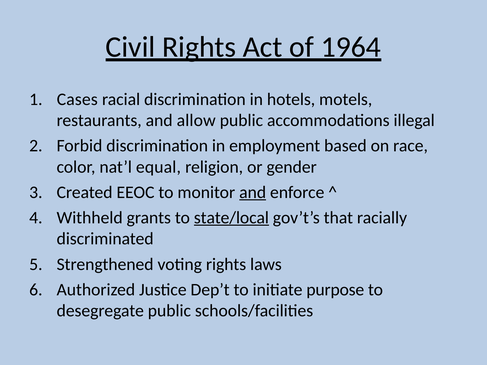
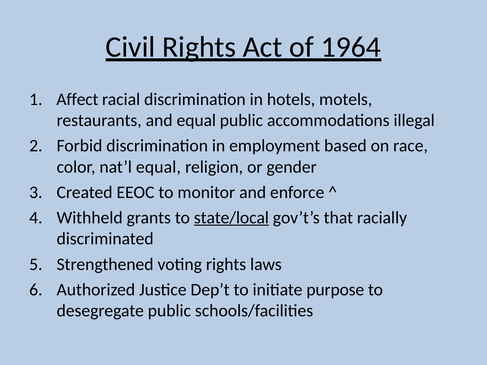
Cases: Cases -> Affect (77, 99)
and allow: allow -> equal (196, 121)
and underline: present -> none (253, 192)
